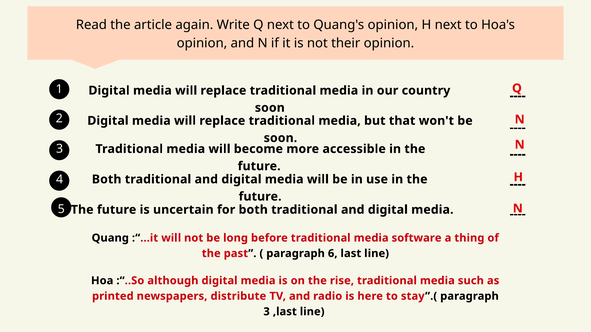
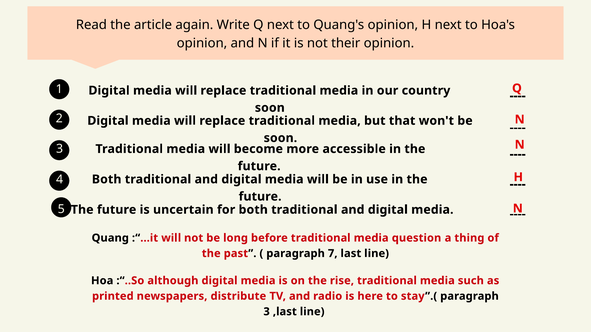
software: software -> question (417, 238)
6: 6 -> 7 (333, 254)
